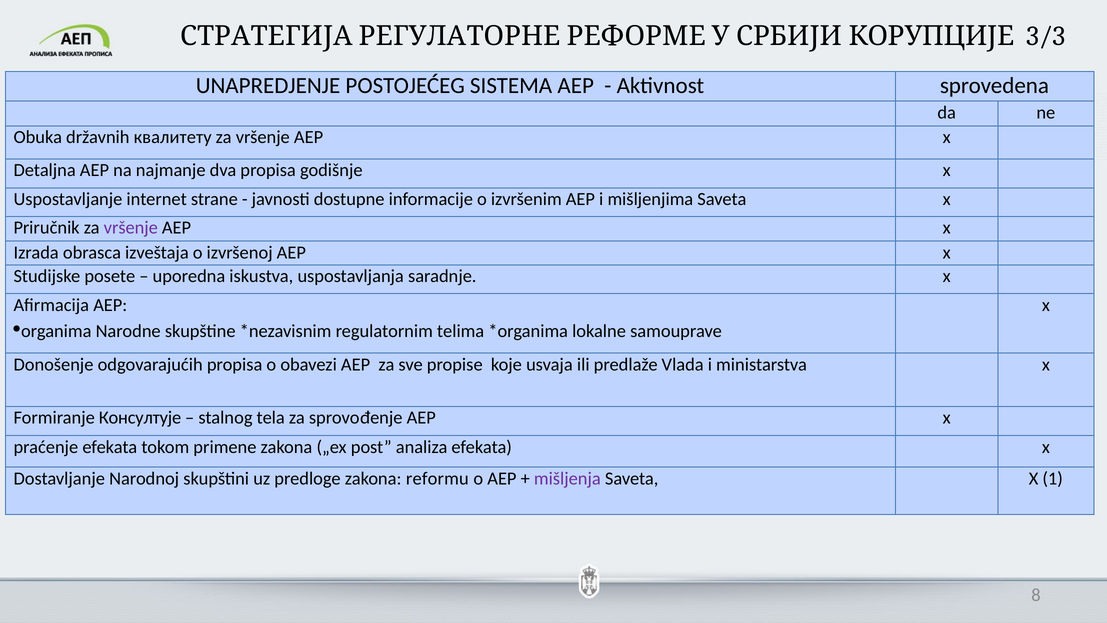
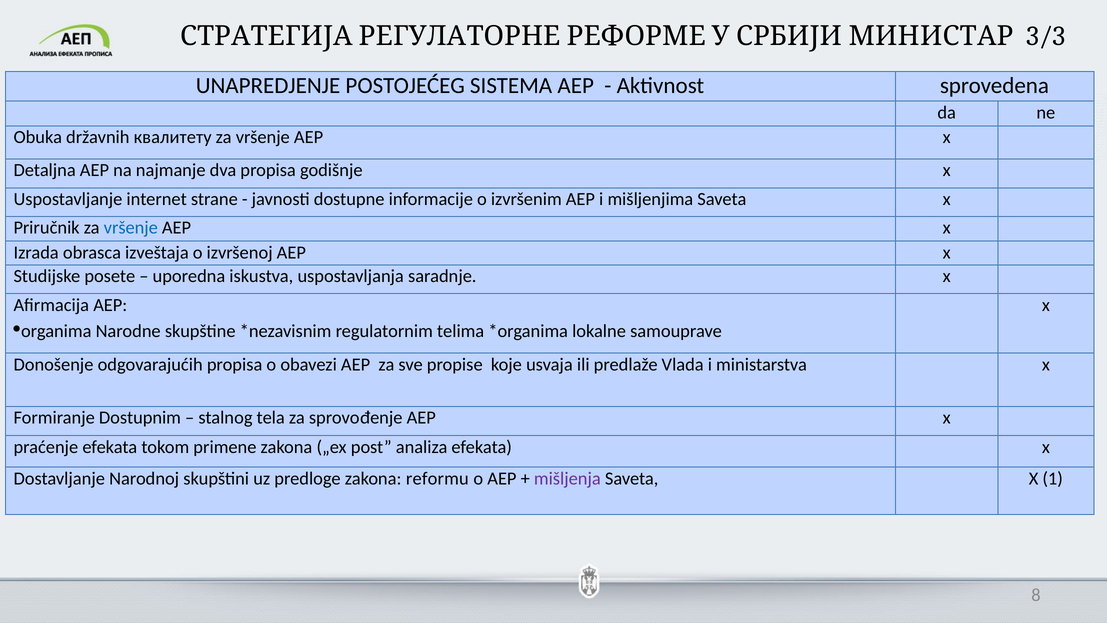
КОРУПЦИЈЕ: КОРУПЦИЈЕ -> МИНИСТАР (931, 36)
vršenje colour: purple -> blue (131, 228)
Консултује: Консултује -> Dostupnim (140, 418)
